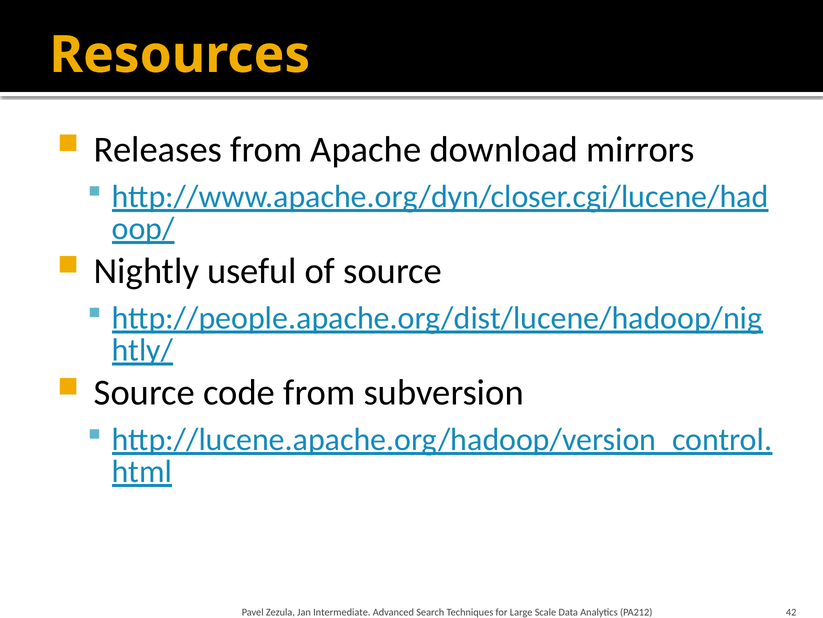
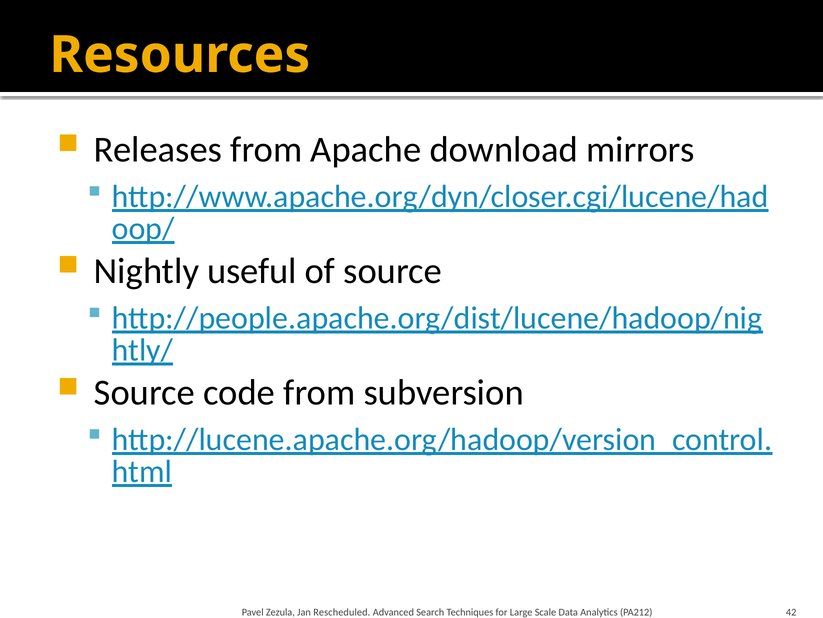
Intermediate: Intermediate -> Rescheduled (342, 612)
